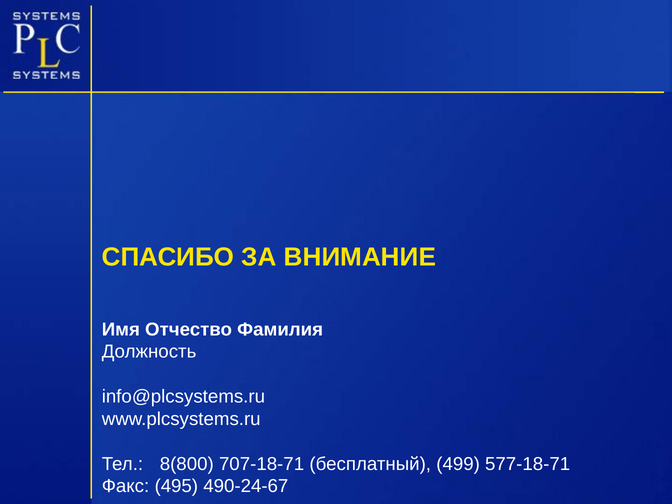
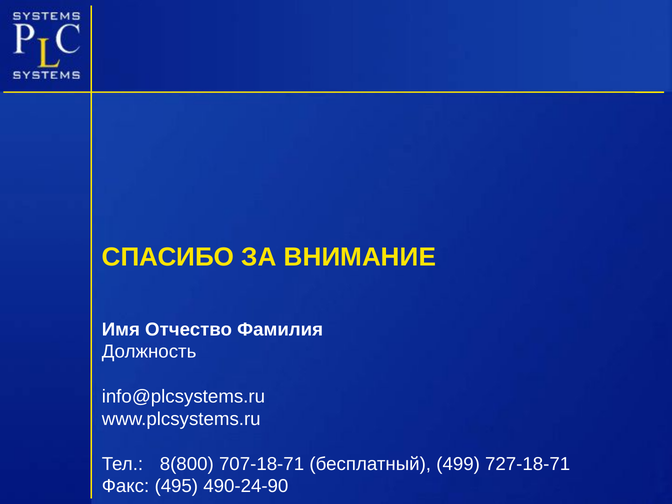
577-18-71: 577-18-71 -> 727-18-71 (528, 464)
490-24-67: 490-24-67 -> 490-24-90 (246, 486)
